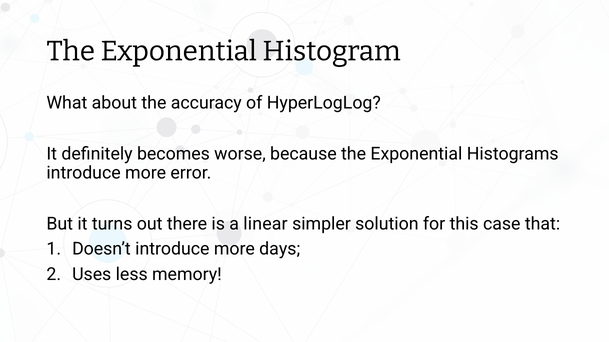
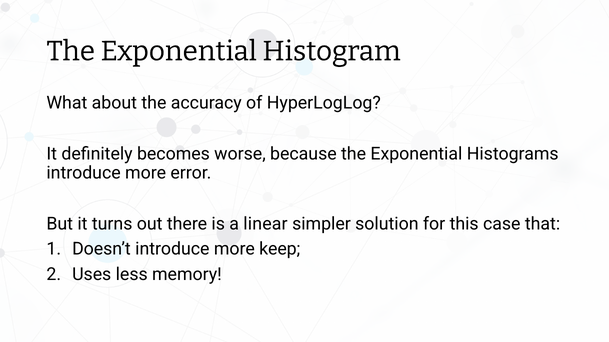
days: days -> keep (280, 250)
